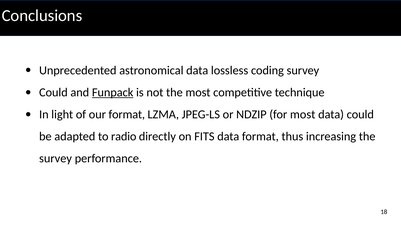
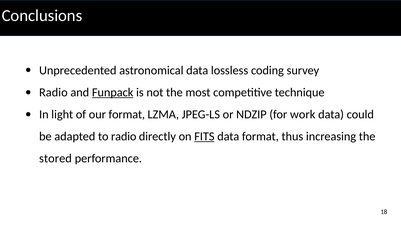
Could: Could -> Radio (53, 92)
for most: most -> work (303, 114)
FITS underline: none -> present (204, 136)
survey: survey -> stored (55, 158)
